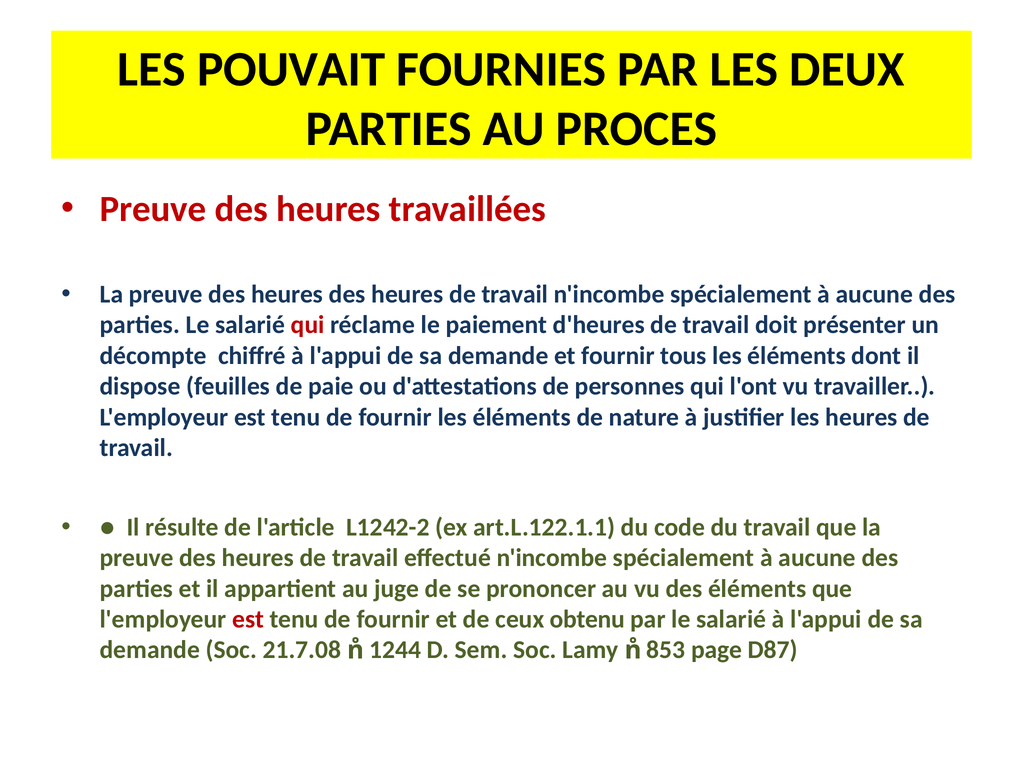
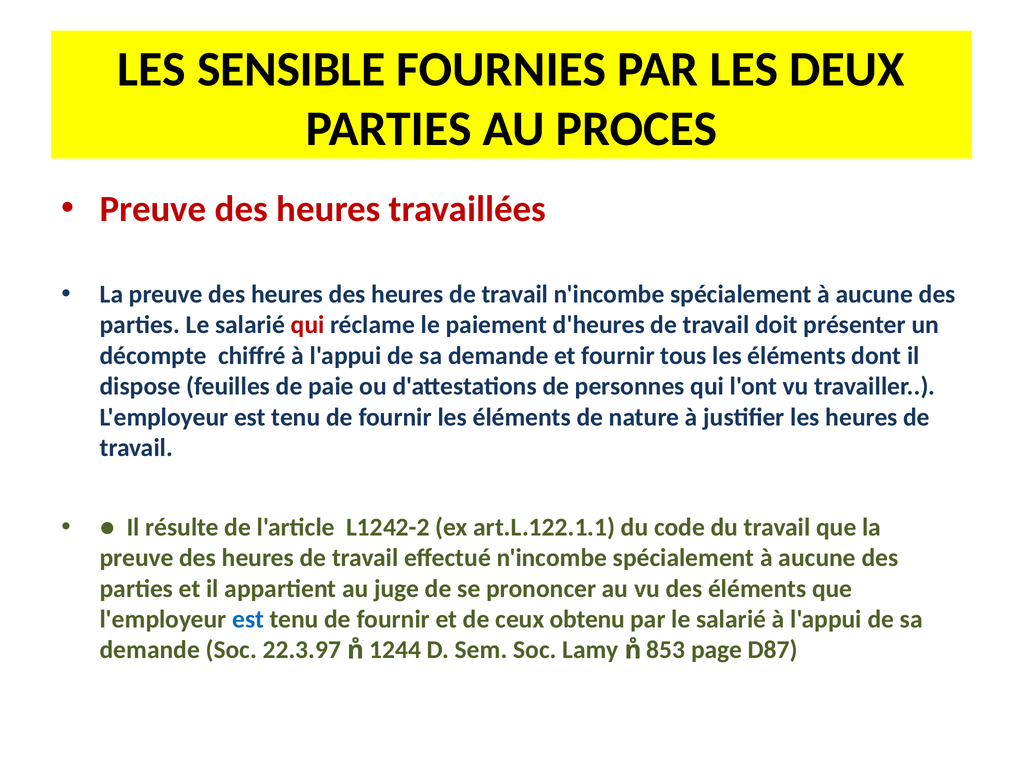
POUVAIT: POUVAIT -> SENSIBLE (291, 69)
est colour: red -> blue (248, 620)
21.7.08: 21.7.08 -> 22.3.97 (302, 650)
